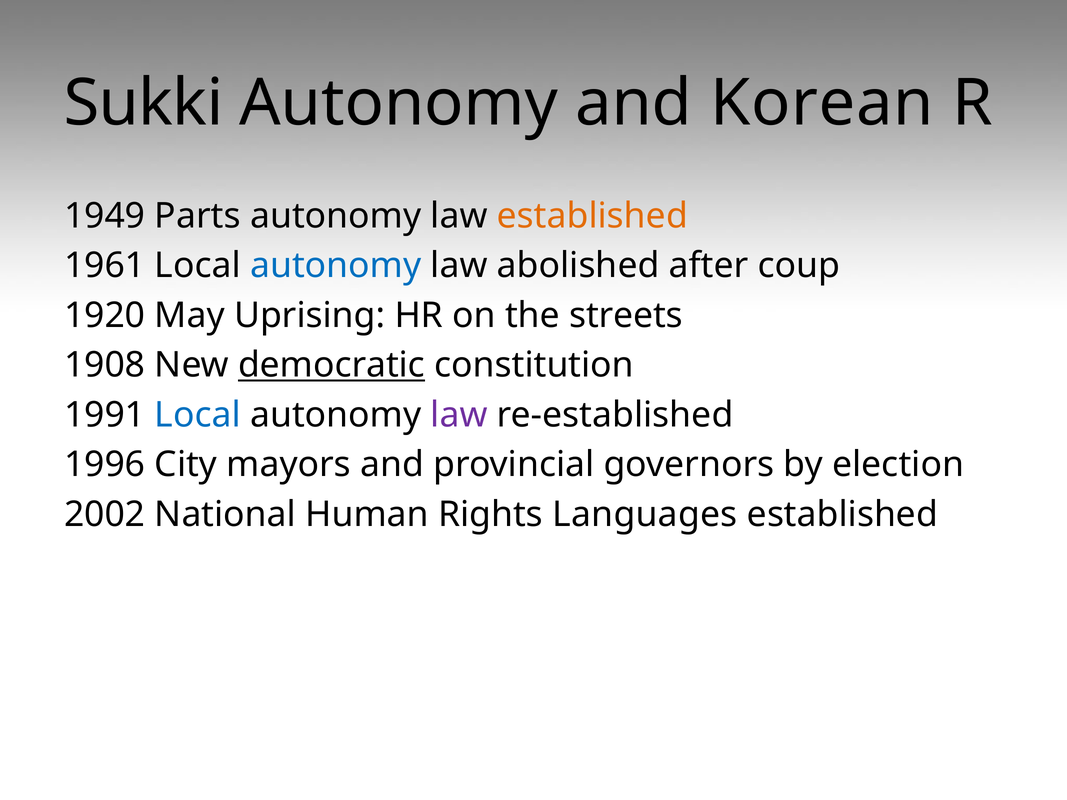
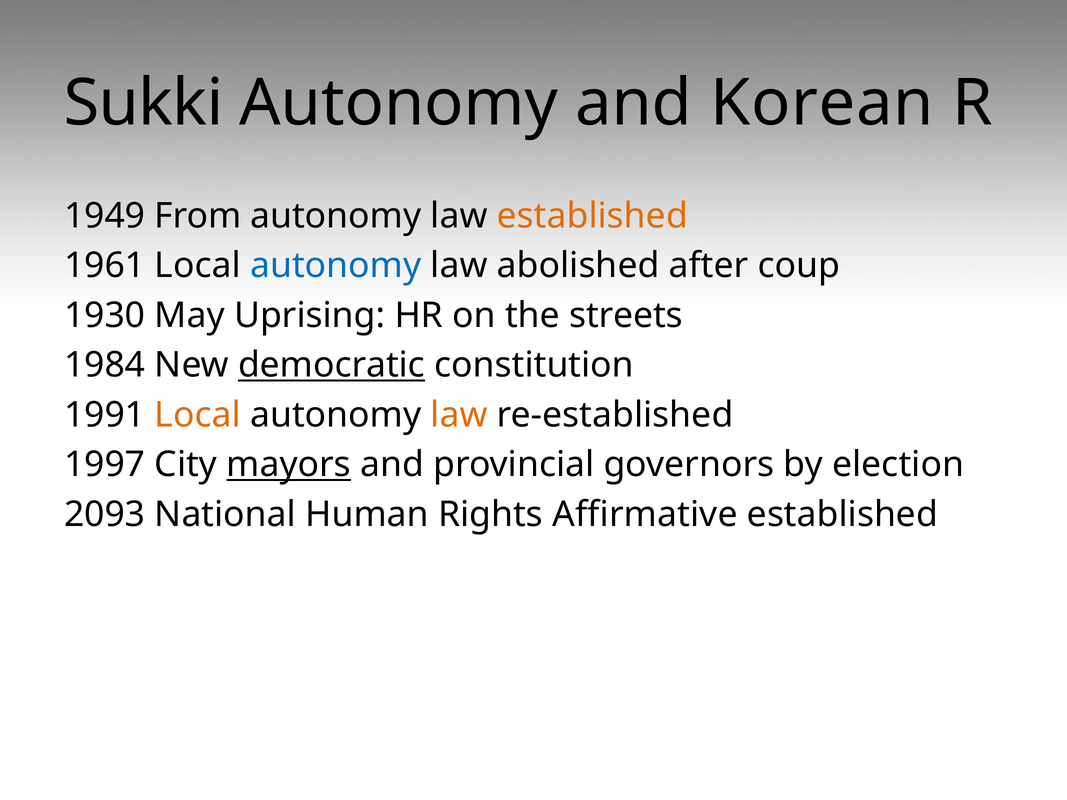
Parts: Parts -> From (198, 216)
1920: 1920 -> 1930 (105, 315)
1908: 1908 -> 1984 (105, 365)
Local colour: blue -> orange (198, 415)
law colour: purple -> orange (459, 415)
1996: 1996 -> 1997 (105, 465)
mayors underline: none -> present (289, 465)
2002: 2002 -> 2093 (105, 515)
Languages: Languages -> Affirmative (645, 515)
